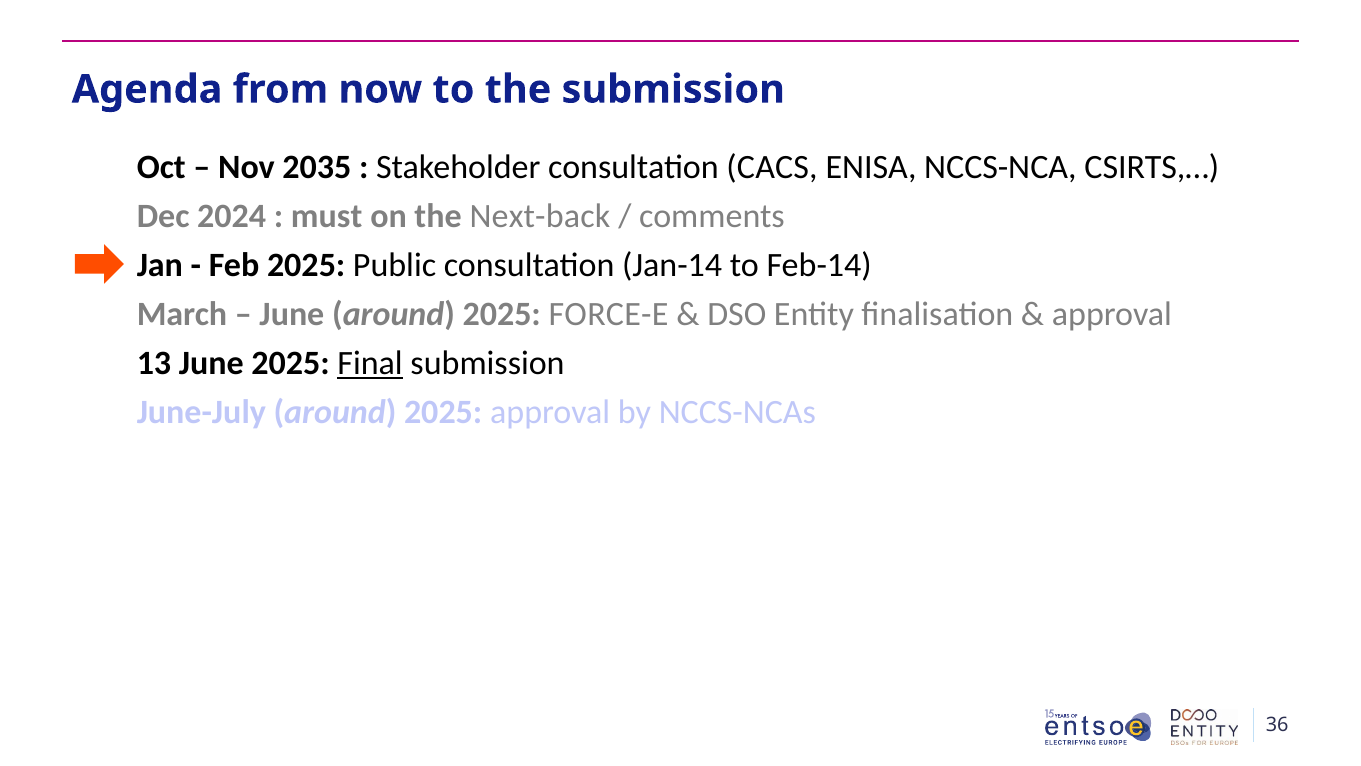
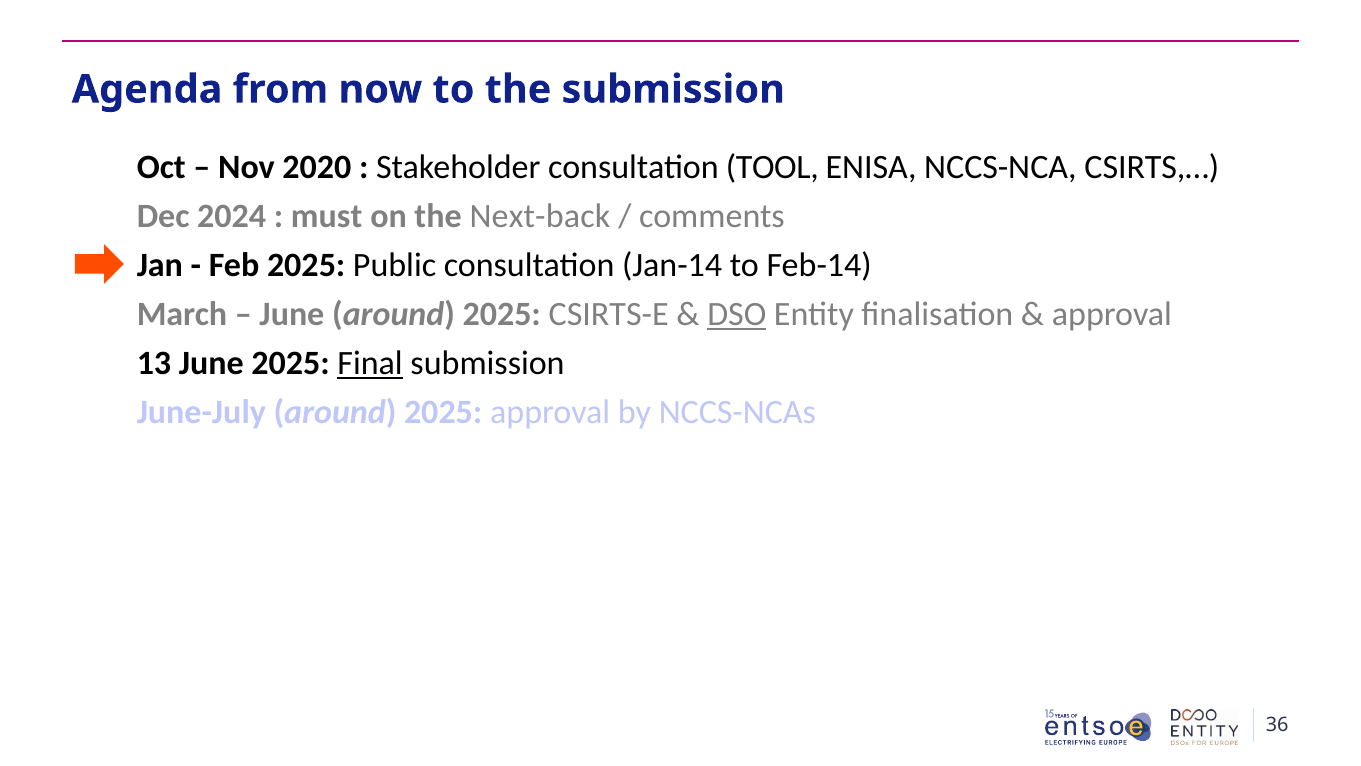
2035: 2035 -> 2020 (317, 168)
CACS: CACS -> TOOL (772, 168)
FORCE-E: FORCE-E -> CSIRTS-E (609, 314)
DSO underline: none -> present (737, 314)
